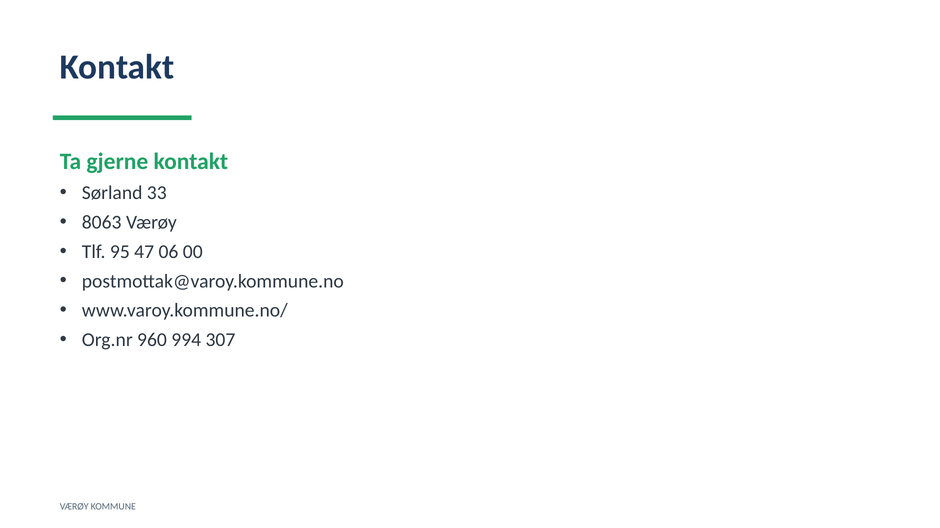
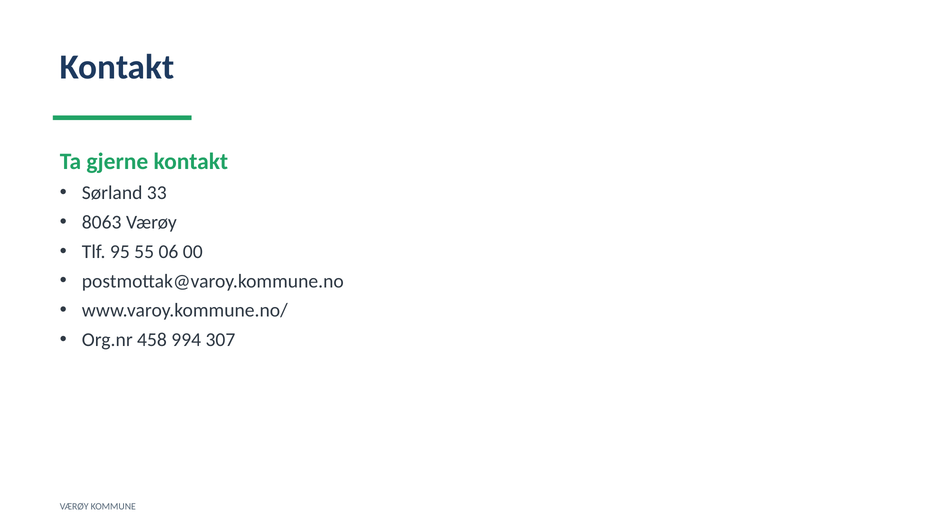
47: 47 -> 55 (144, 252)
960: 960 -> 458 (152, 340)
